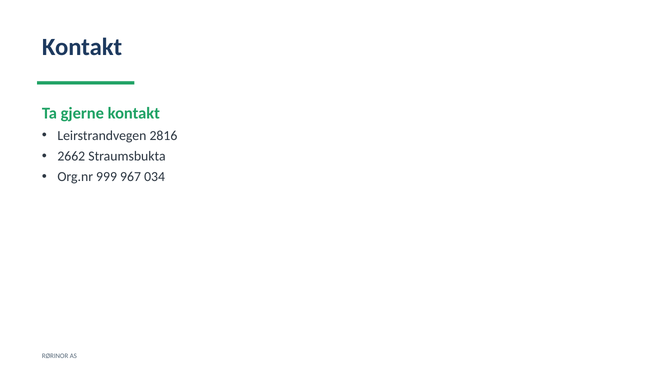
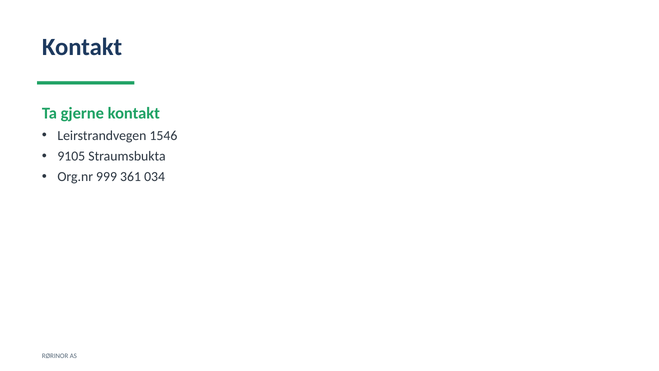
2816: 2816 -> 1546 (163, 136)
2662: 2662 -> 9105 (71, 156)
967: 967 -> 361 (131, 177)
